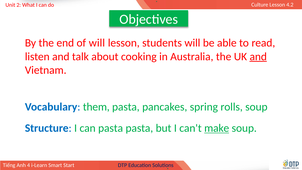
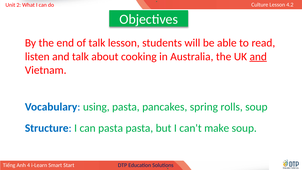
of will: will -> talk (97, 43)
them: them -> using (96, 107)
make underline: present -> none (217, 128)
